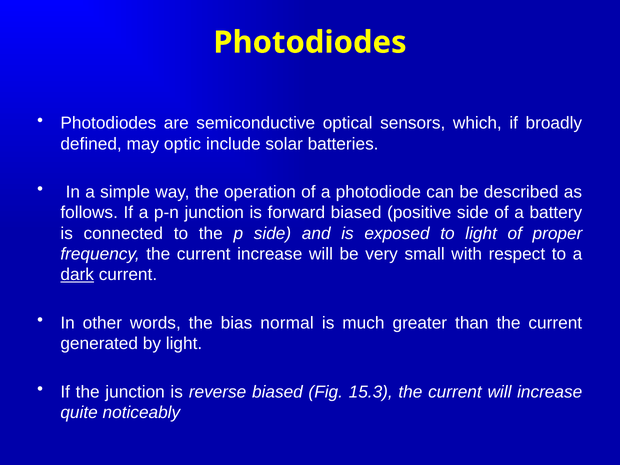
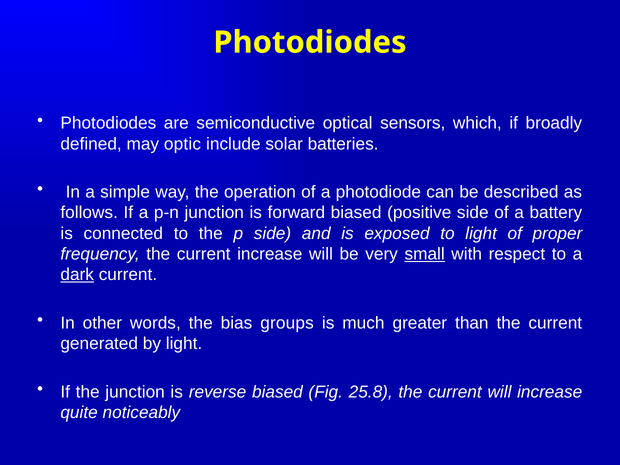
small underline: none -> present (425, 254)
normal: normal -> groups (287, 323)
15.3: 15.3 -> 25.8 (371, 392)
